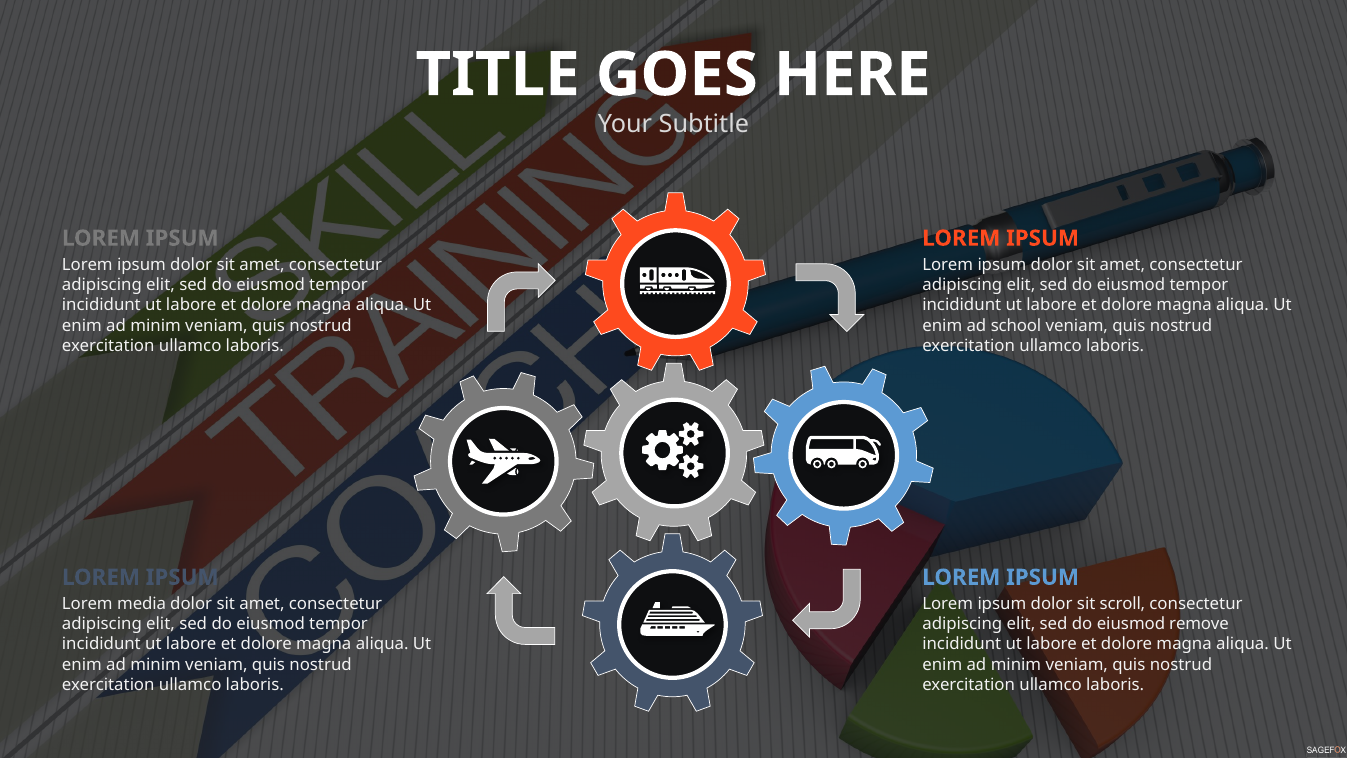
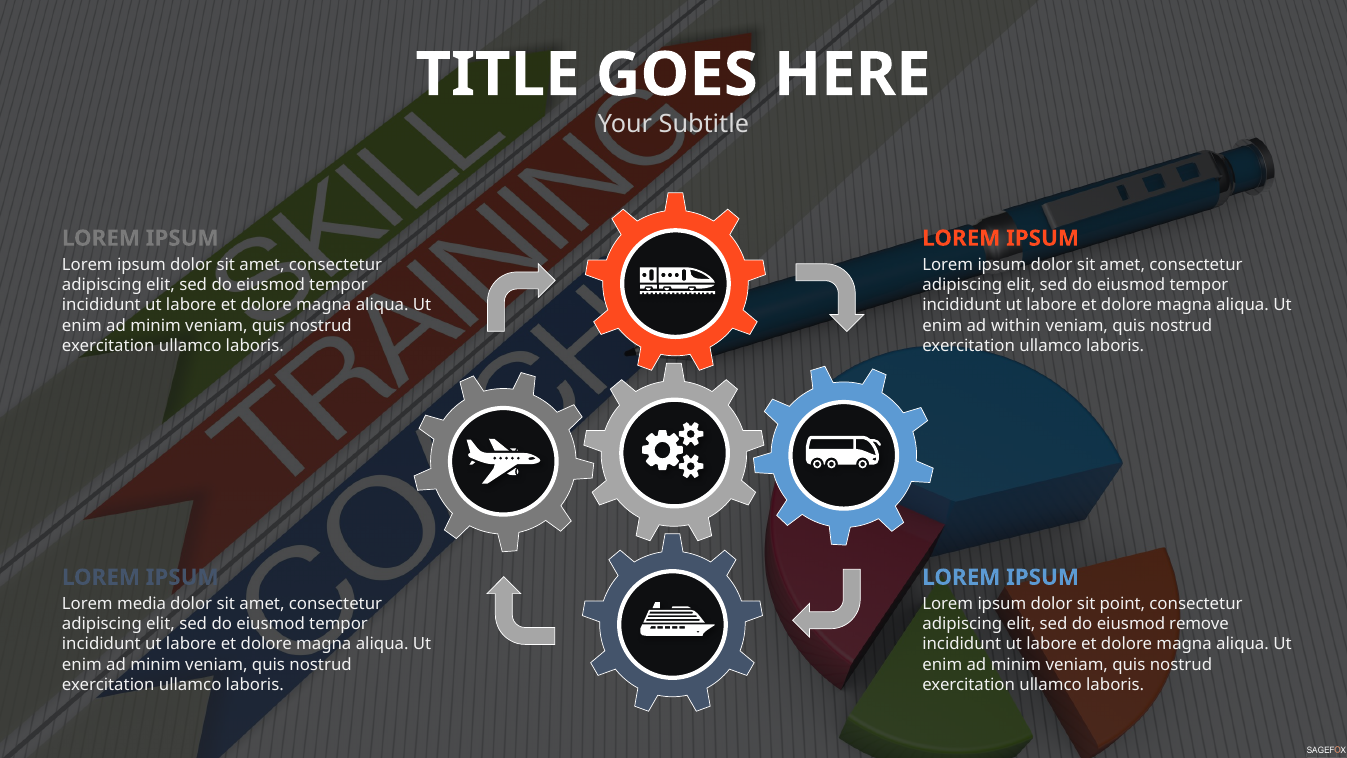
school: school -> within (1016, 325)
scroll: scroll -> point (1122, 604)
